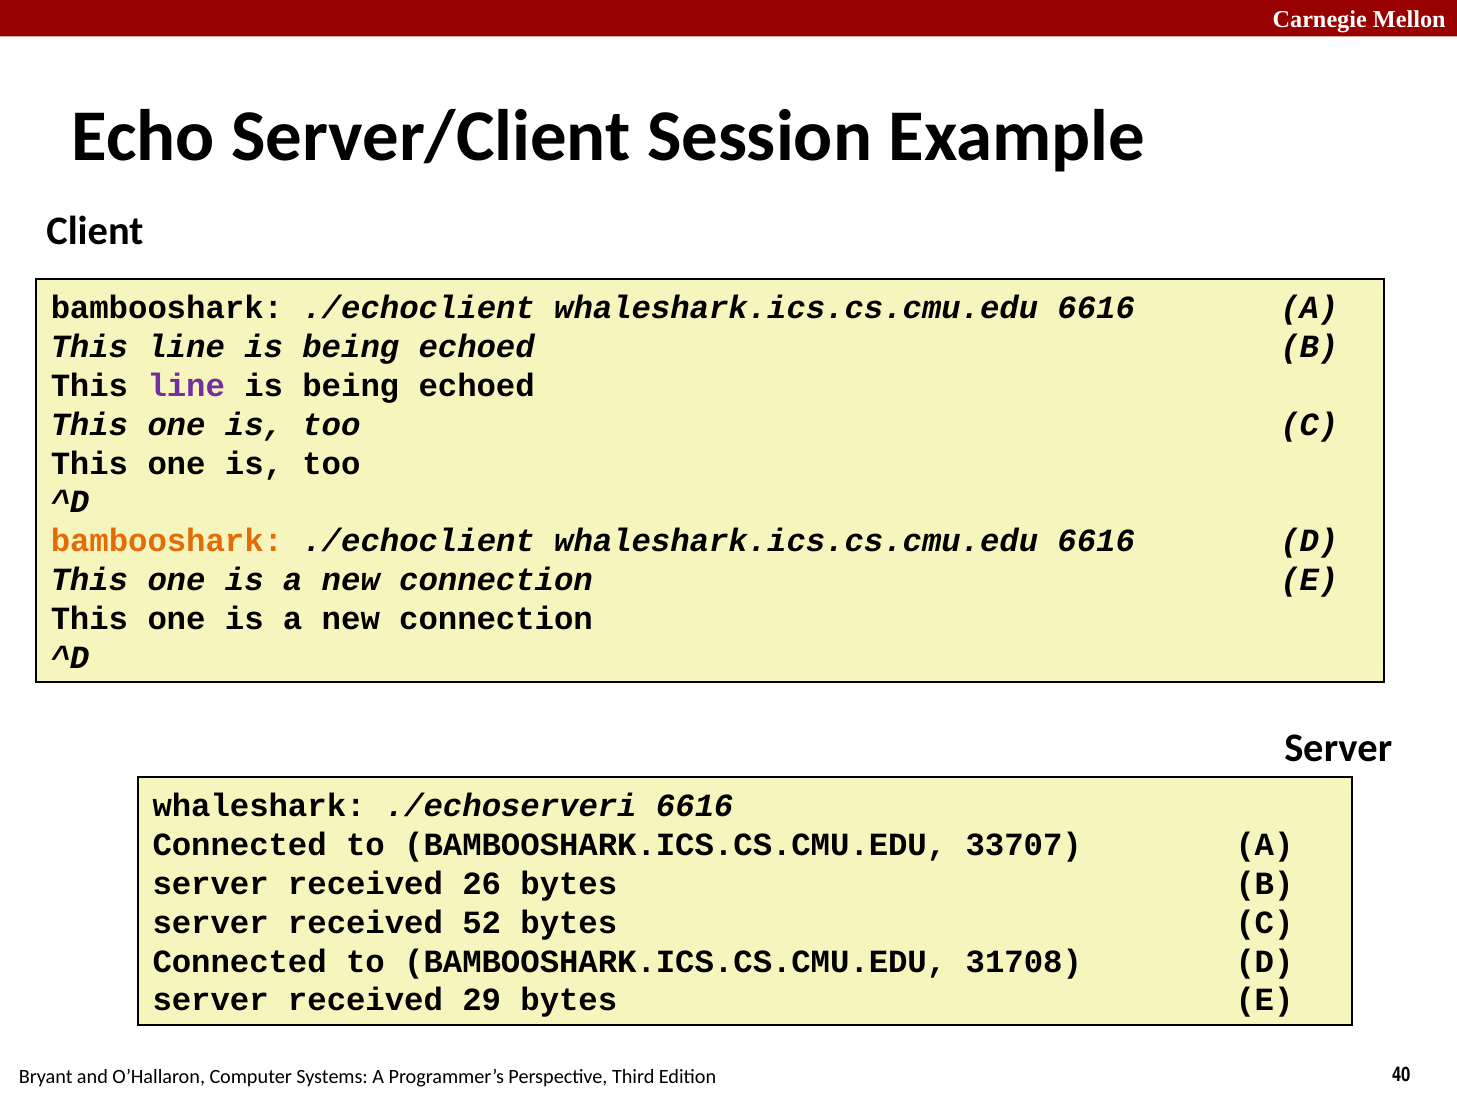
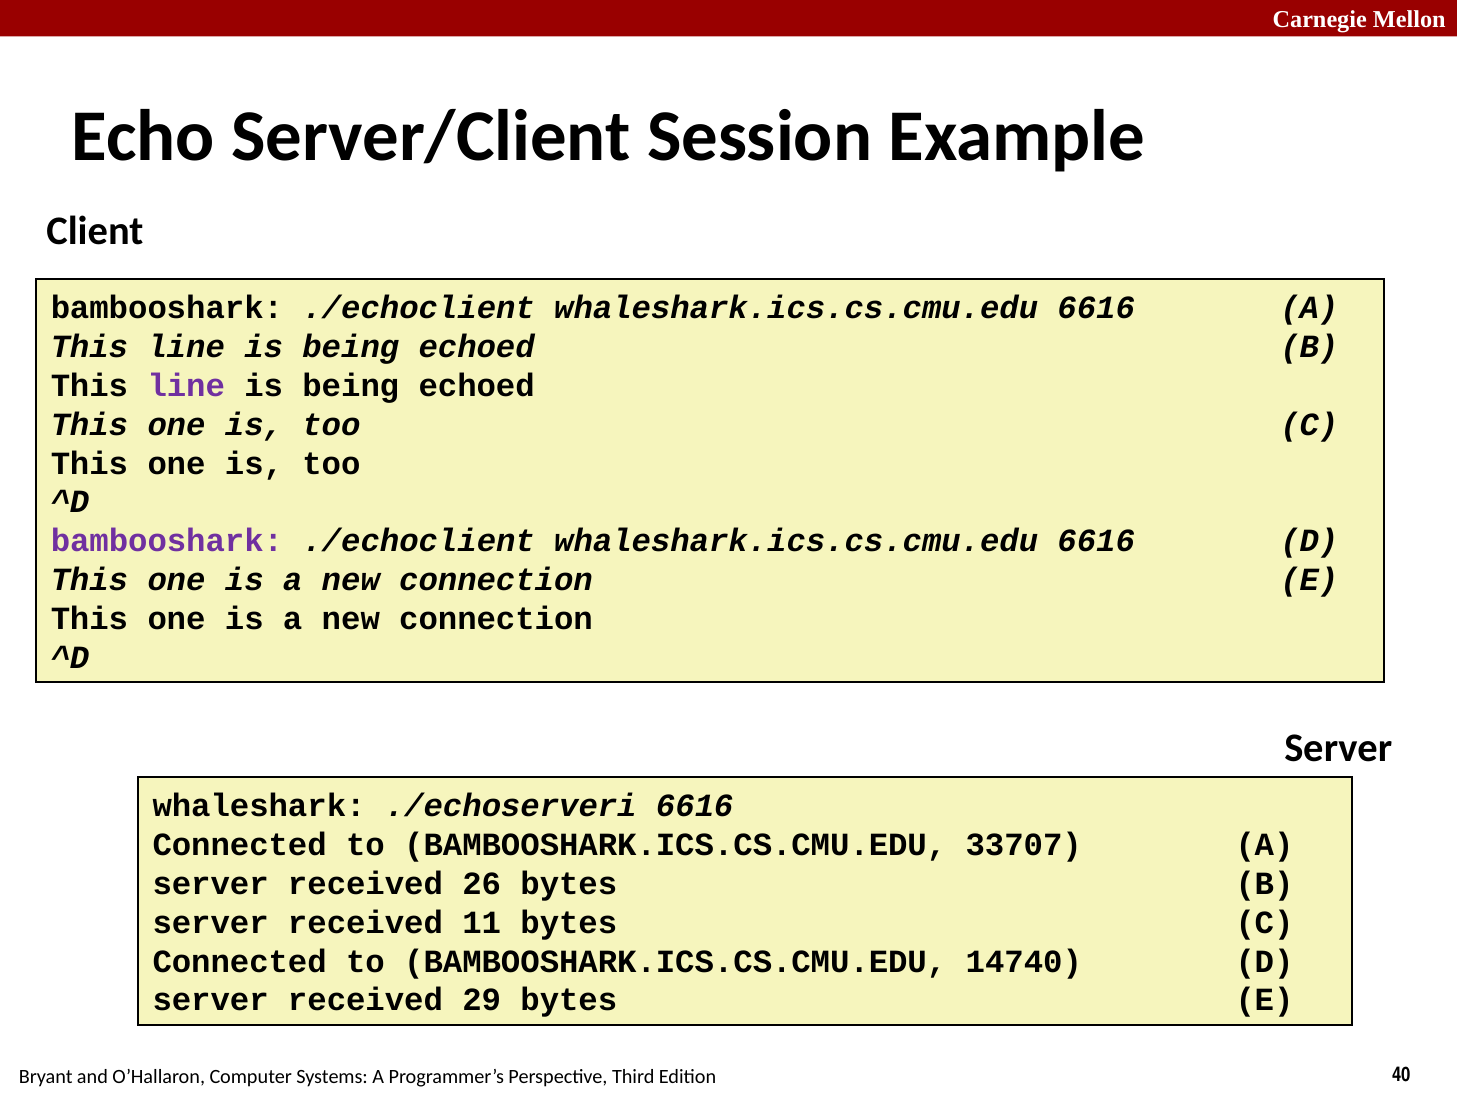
bambooshark colour: orange -> purple (167, 541)
52: 52 -> 11 (482, 922)
31708: 31708 -> 14740 (1024, 961)
